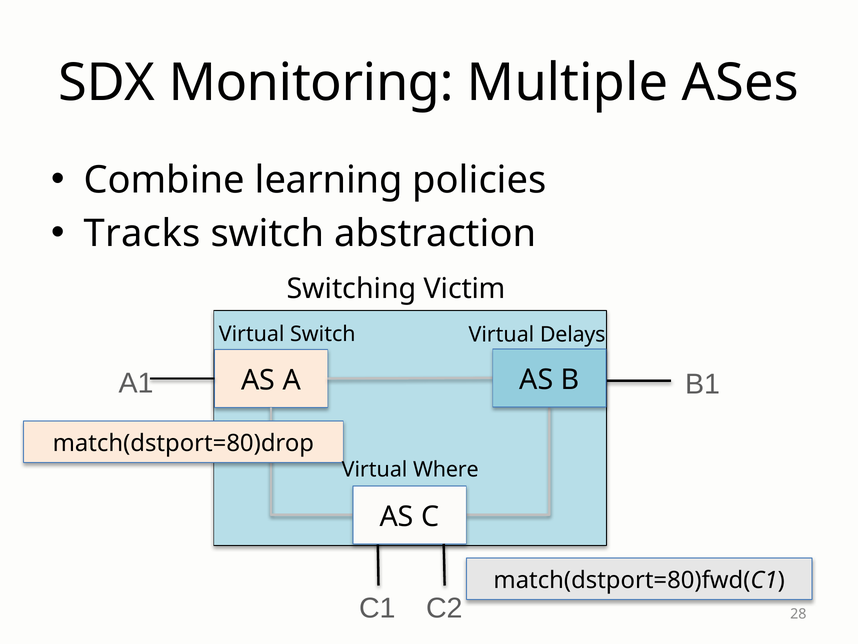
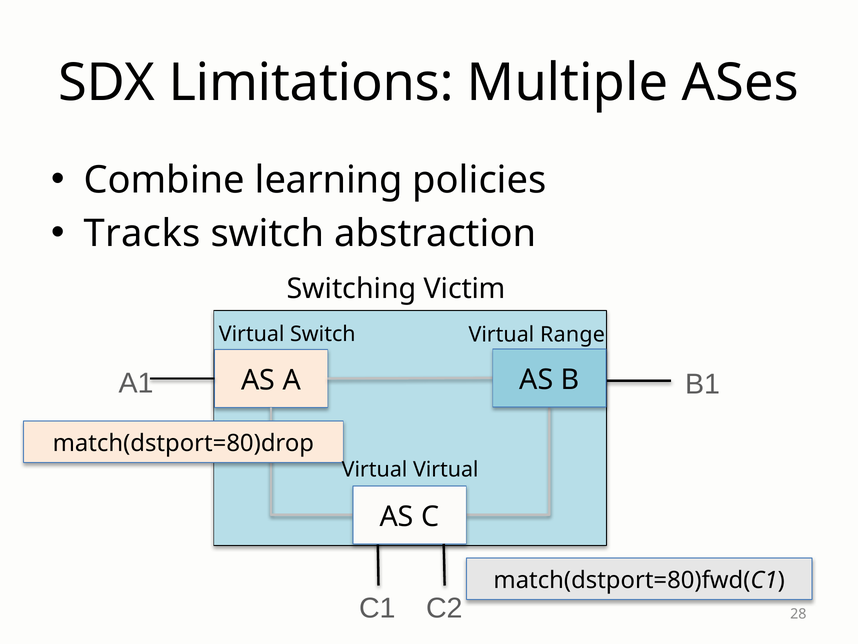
Monitoring: Monitoring -> Limitations (311, 83)
Delays: Delays -> Range (573, 334)
Where: Where -> Virtual (446, 469)
